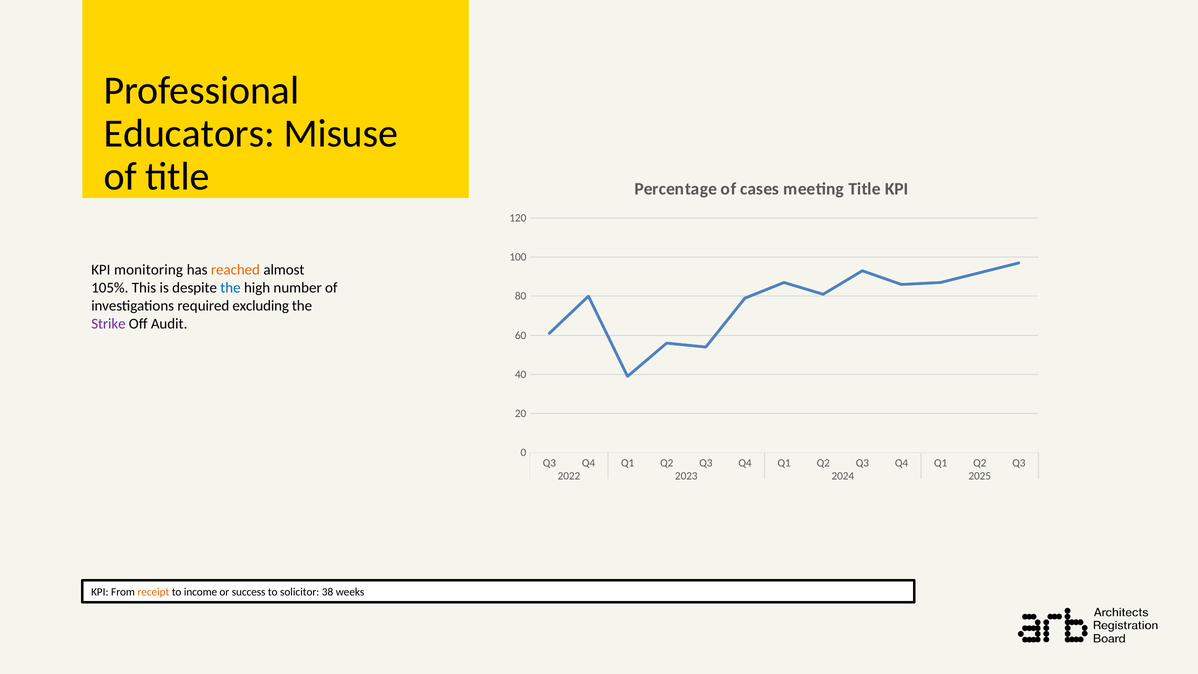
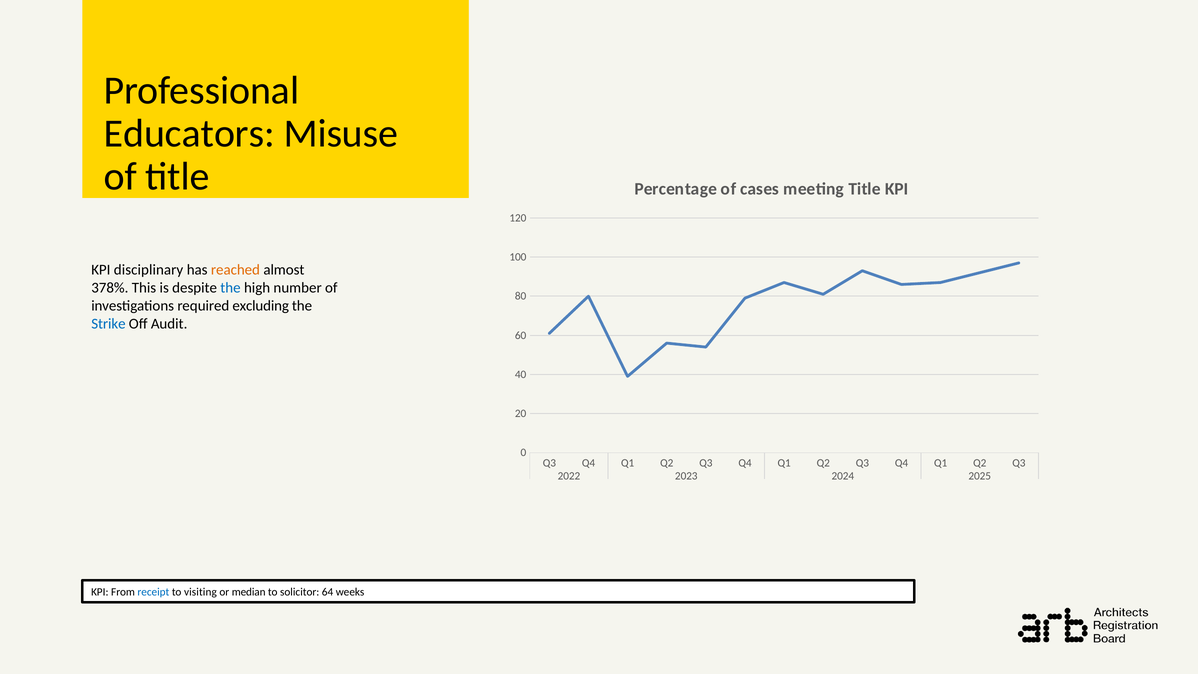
monitoring: monitoring -> disciplinary (149, 270)
105%: 105% -> 378% (110, 288)
Strike colour: purple -> blue (108, 324)
receipt colour: orange -> blue (153, 592)
income: income -> visiting (200, 592)
success: success -> median (249, 592)
38: 38 -> 64 (328, 592)
